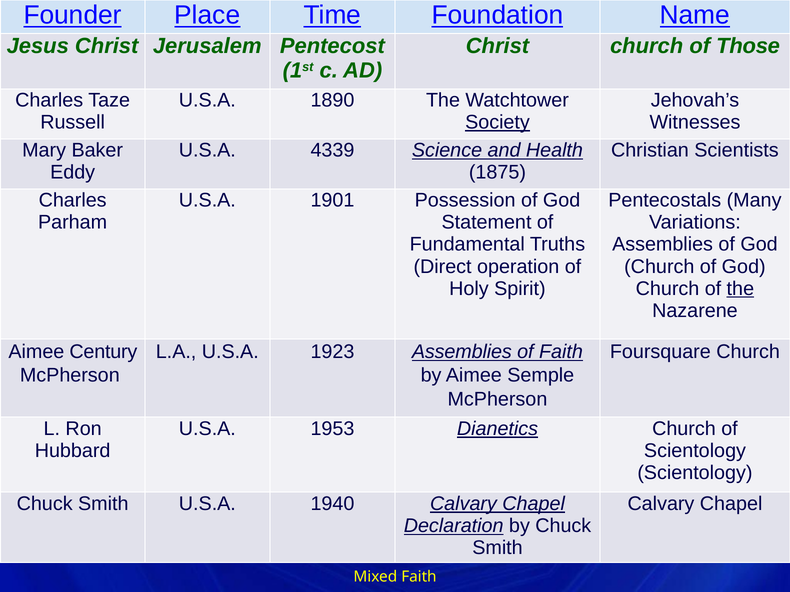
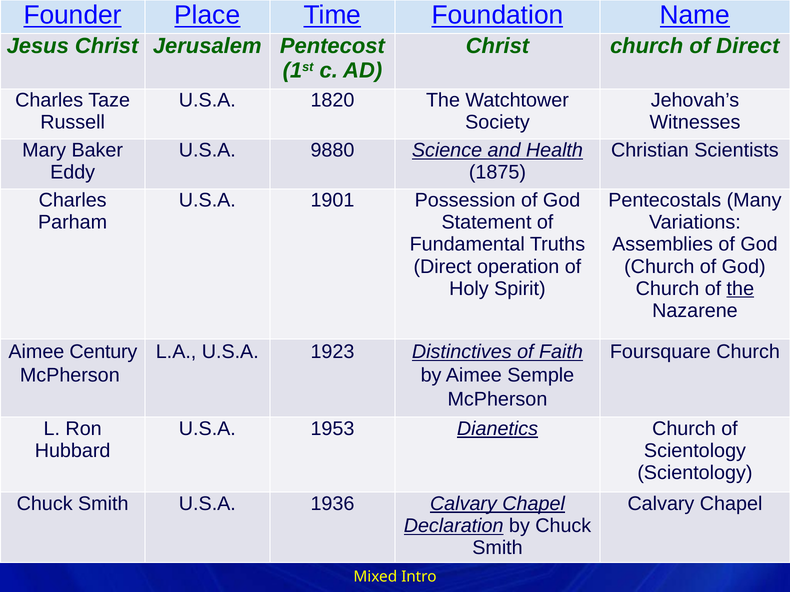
of Those: Those -> Direct (748, 46)
1890: 1890 -> 1820 (332, 100)
Society underline: present -> none (497, 122)
4339: 4339 -> 9880 (332, 150)
1923 Assemblies: Assemblies -> Distinctives (462, 352)
1940: 1940 -> 1936 (332, 504)
Mixed Faith: Faith -> Intro (419, 577)
